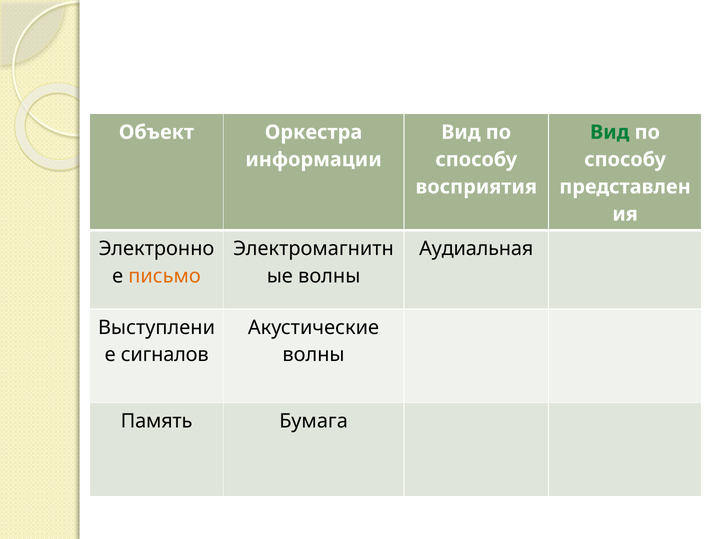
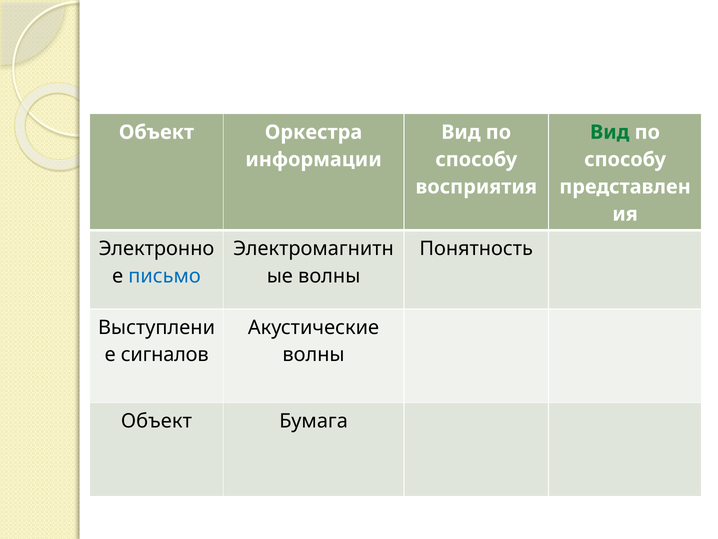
Аудиальная: Аудиальная -> Понятность (476, 248)
письмо colour: orange -> blue (165, 276)
Память: Память -> Объект (156, 421)
